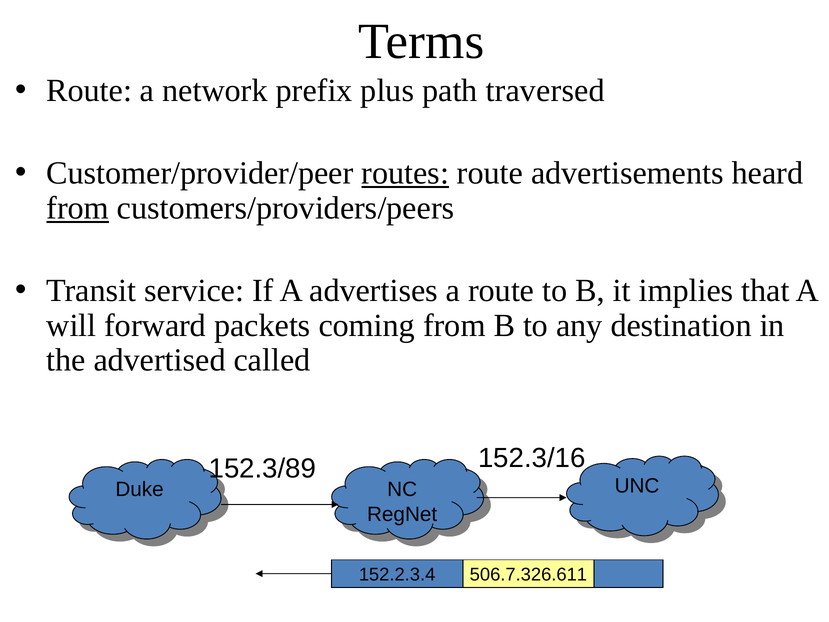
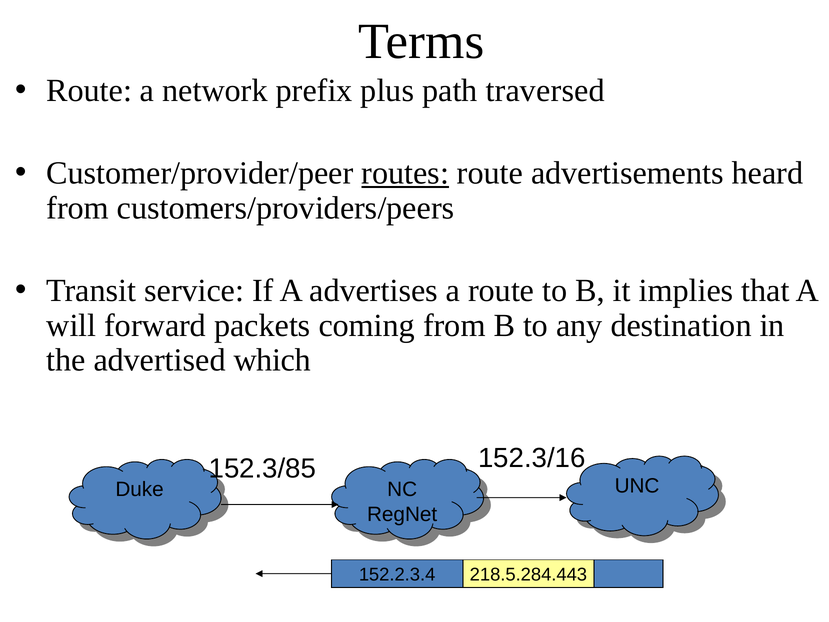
from underline: present -> none (78, 208)
called: called -> which (272, 360)
152.3/89: 152.3/89 -> 152.3/85 (262, 468)
506.7.326.611: 506.7.326.611 -> 218.5.284.443 (528, 575)
